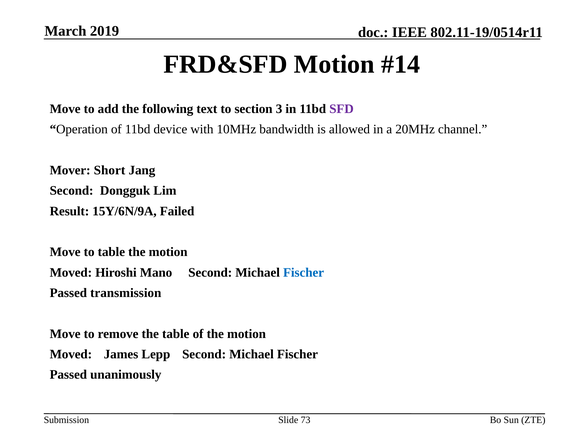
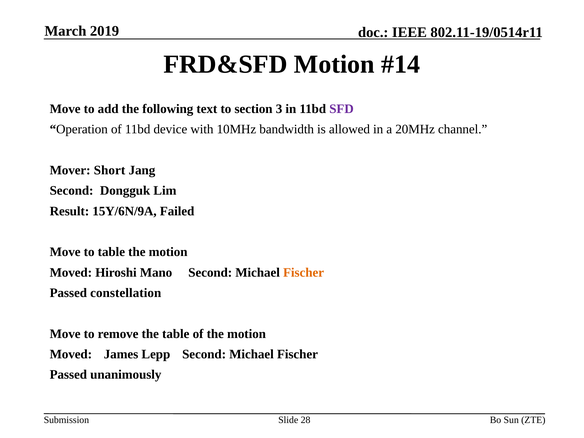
Fischer colour: blue -> orange (304, 272)
transmission: transmission -> constellation (126, 293)
73: 73 -> 28 (306, 420)
